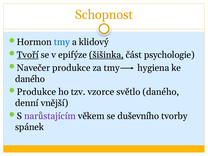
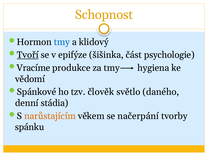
šišinka underline: present -> none (106, 55)
Navečer: Navečer -> Vracíme (33, 68)
daného: daného -> vědomí (30, 79)
Produkce: Produkce -> Spánkové (36, 92)
vzorce: vzorce -> člověk (101, 92)
vnější: vnější -> stádia (55, 103)
narůstajícím colour: purple -> orange (50, 116)
duševního: duševního -> načerpání (138, 116)
spánek: spánek -> spánku (30, 127)
